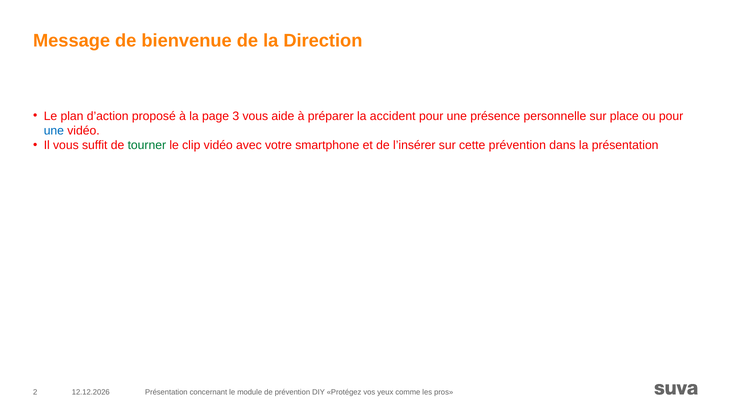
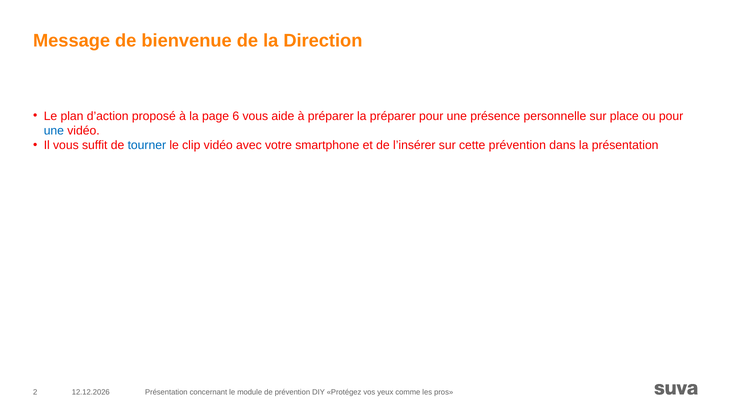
3: 3 -> 6 (236, 116)
la accident: accident -> préparer (393, 116)
tourner colour: green -> blue (147, 145)
